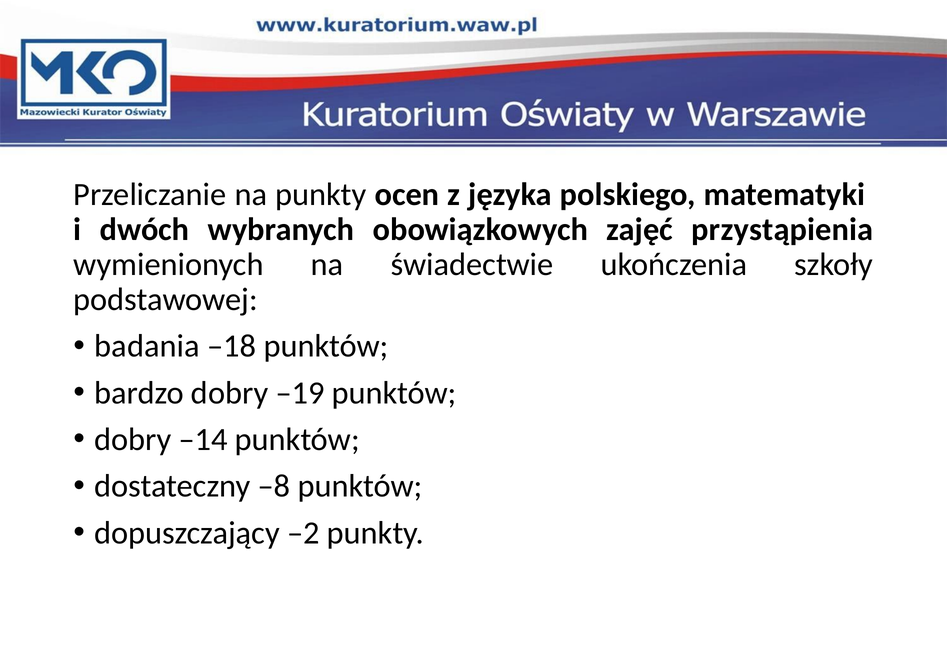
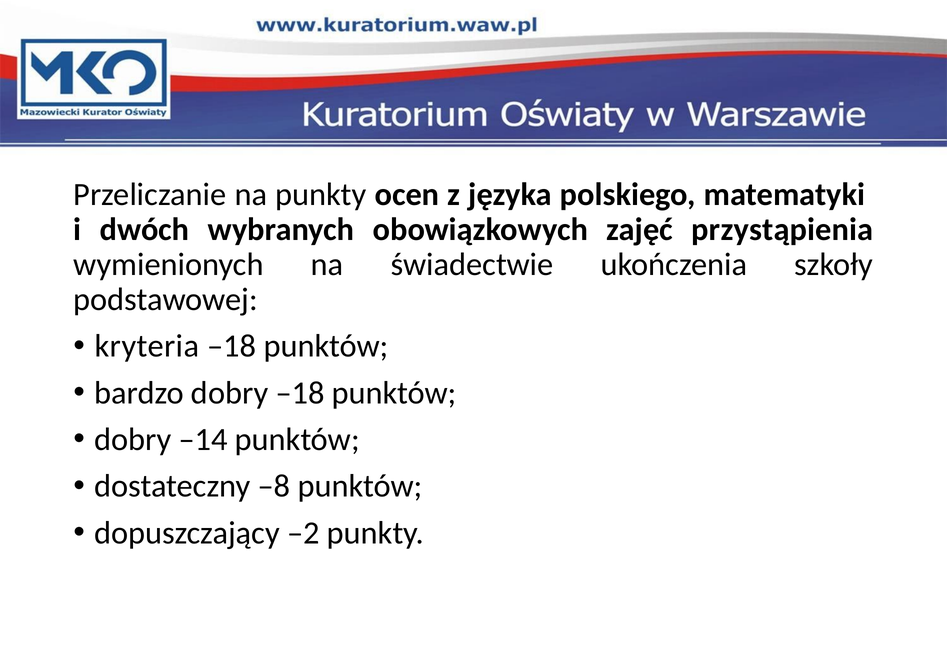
badania: badania -> kryteria (147, 346)
dobry –19: –19 -> –18 (300, 393)
